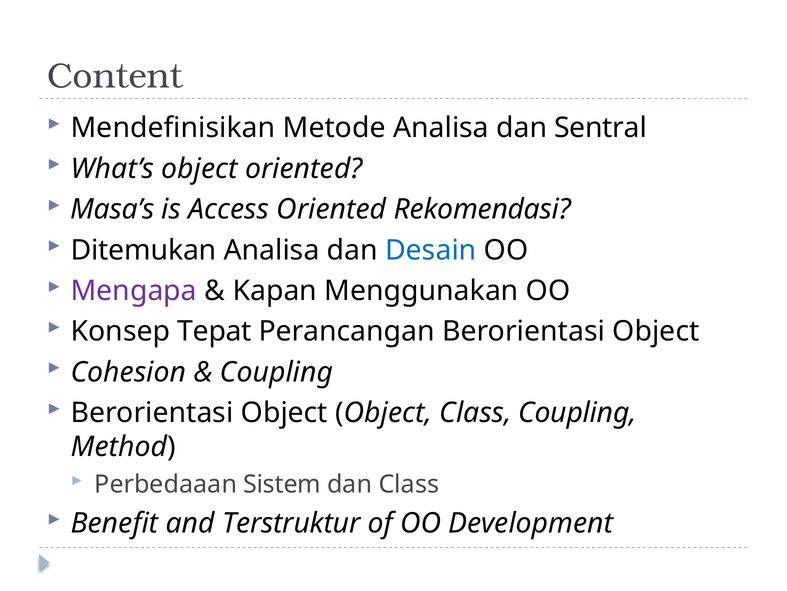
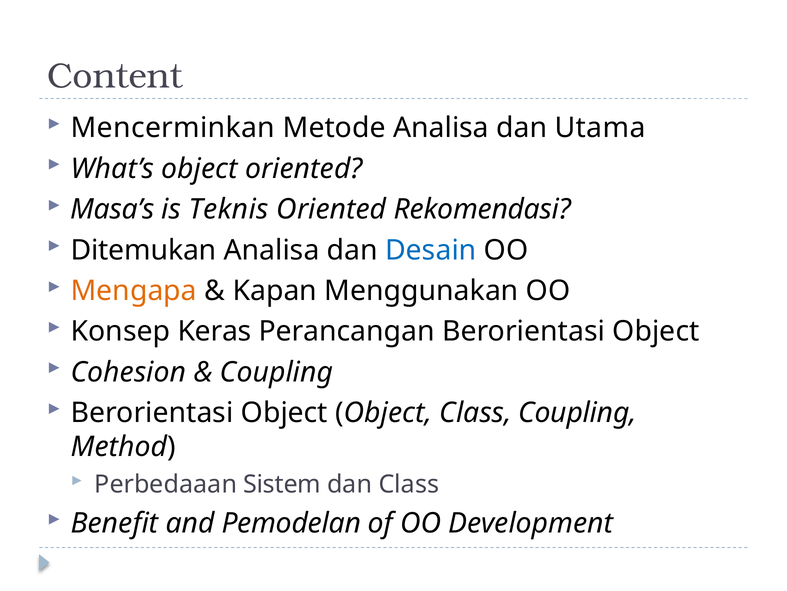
Mendefinisikan: Mendefinisikan -> Mencerminkan (173, 128)
Sentral: Sentral -> Utama (600, 128)
Access: Access -> Teknis (229, 209)
Mengapa colour: purple -> orange (134, 290)
Tepat: Tepat -> Keras (215, 331)
Terstruktur: Terstruktur -> Pemodelan (291, 523)
